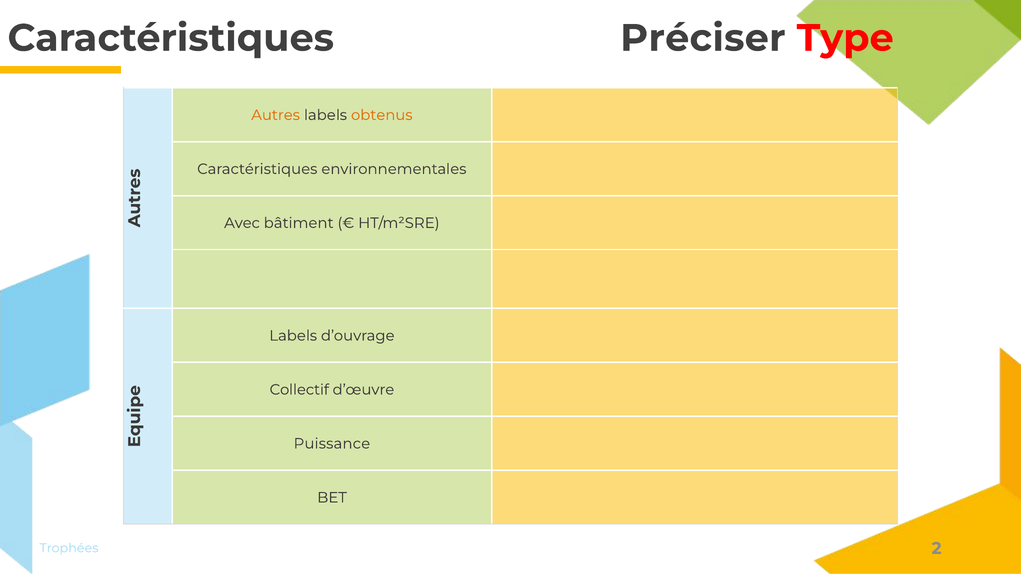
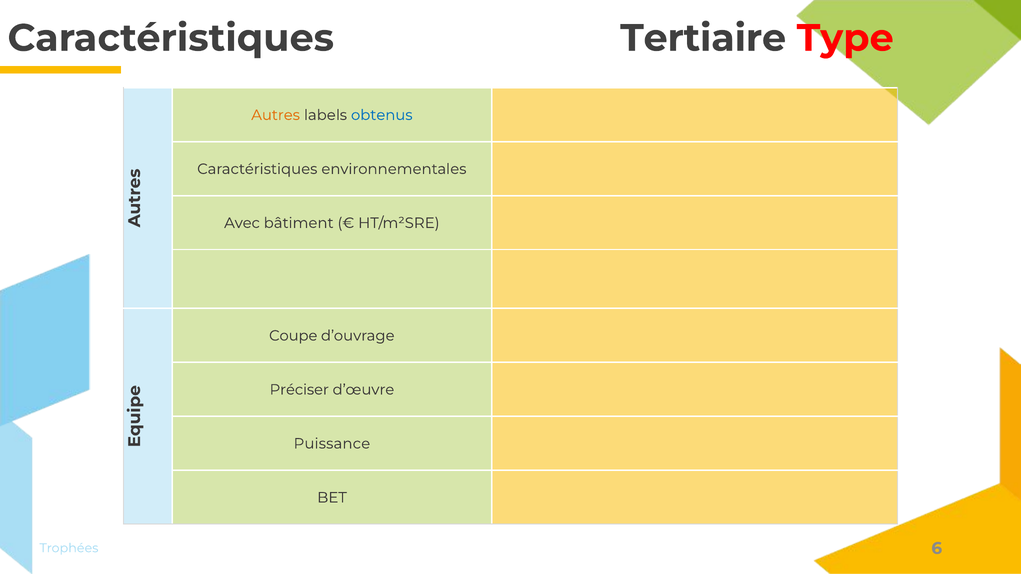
Préciser: Préciser -> Tertiaire (703, 38)
obtenus colour: orange -> blue (382, 115)
Labels: Labels -> Coupe (293, 336)
Collectif: Collectif -> Préciser (299, 390)
2: 2 -> 6 (937, 549)
